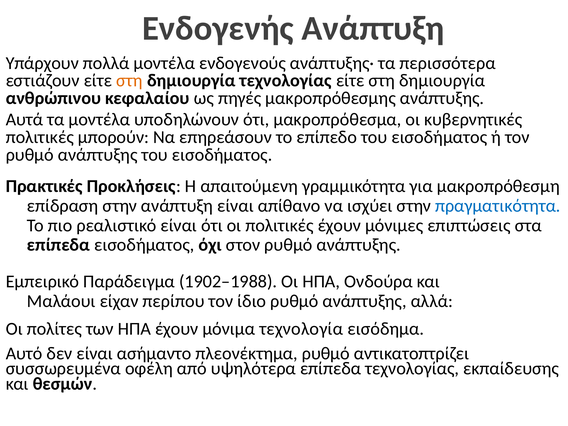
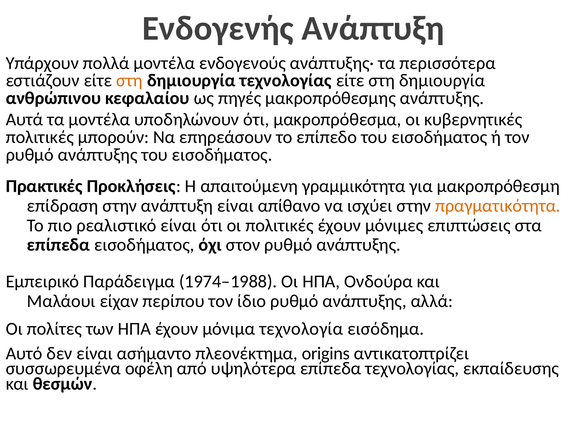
πραγματικότητα colour: blue -> orange (498, 206)
1902–1988: 1902–1988 -> 1974–1988 (228, 282)
πλεονέκτημα ρυθμό: ρυθμό -> origins (326, 353)
